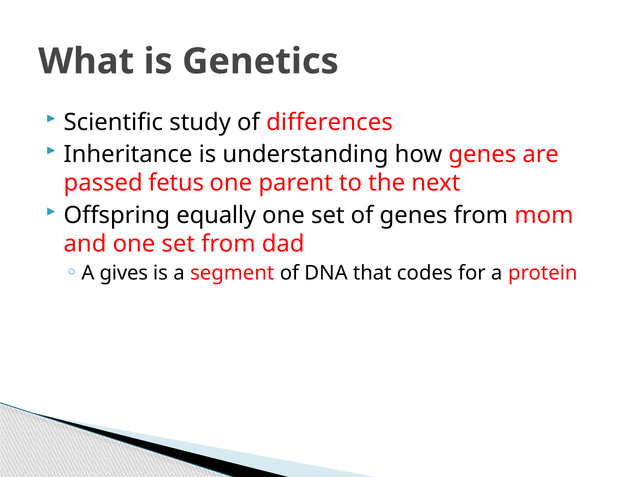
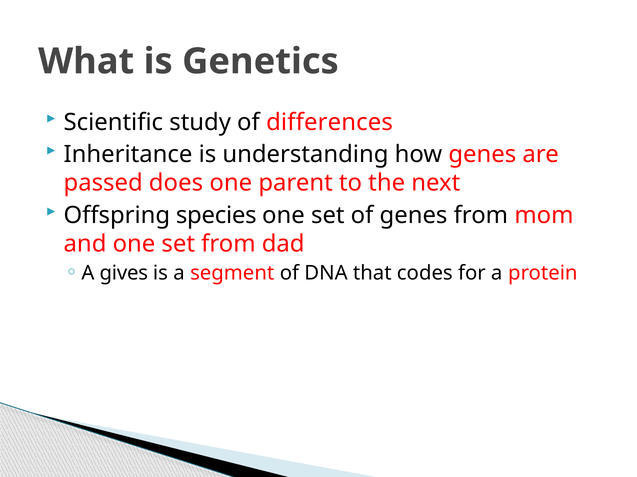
fetus: fetus -> does (176, 183)
equally: equally -> species (216, 215)
